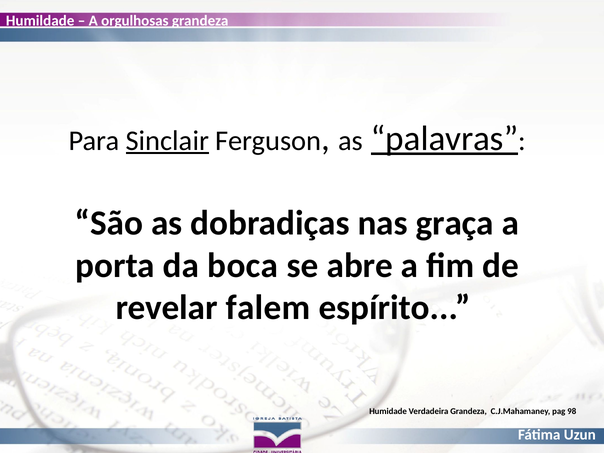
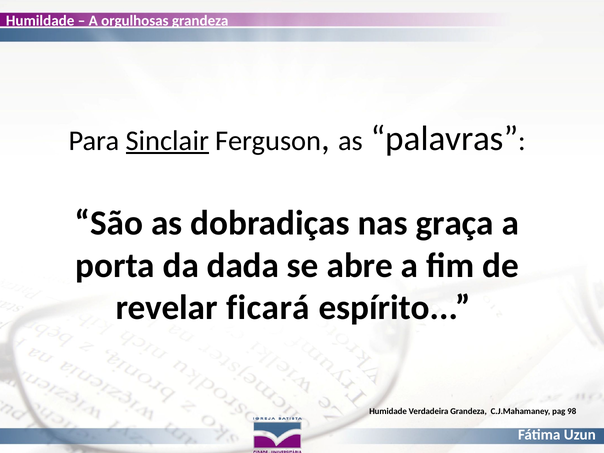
palavras underline: present -> none (445, 139)
boca: boca -> dada (243, 265)
falem: falem -> ficará (268, 308)
